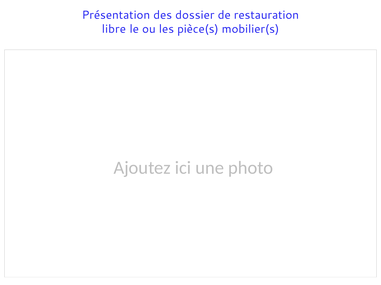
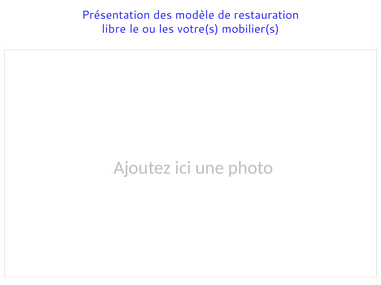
dossier: dossier -> modèle (195, 15)
pièce(s: pièce(s -> votre(s (198, 29)
